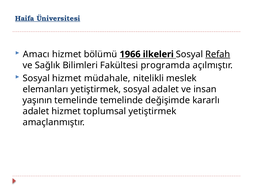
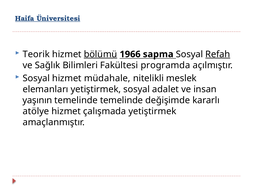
Amacı: Amacı -> Teorik (36, 54)
bölümü underline: none -> present (101, 54)
ilkeleri: ilkeleri -> sapma (158, 54)
adalet: adalet -> atölye (36, 111)
toplumsal: toplumsal -> çalışmada (105, 111)
